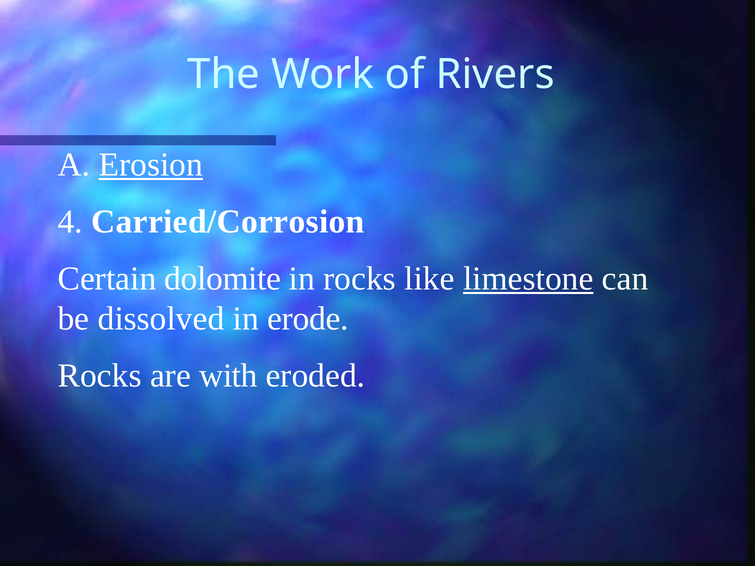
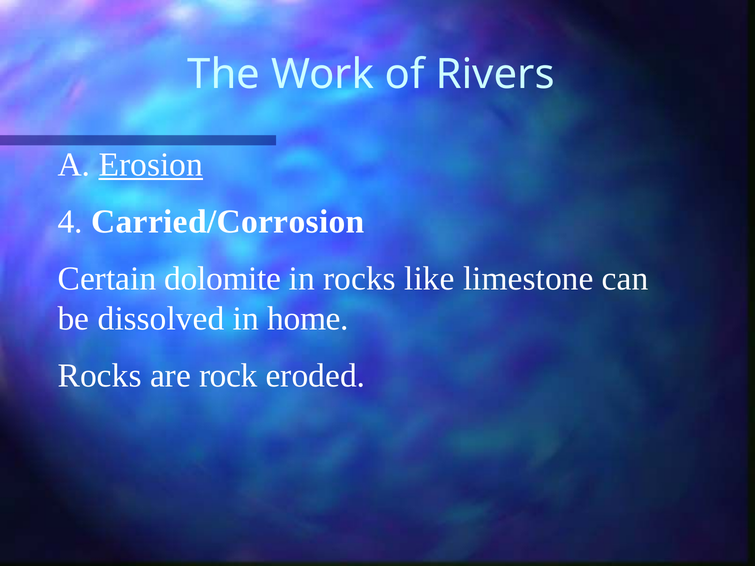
limestone underline: present -> none (528, 279)
erode: erode -> home (308, 319)
with: with -> rock (228, 376)
